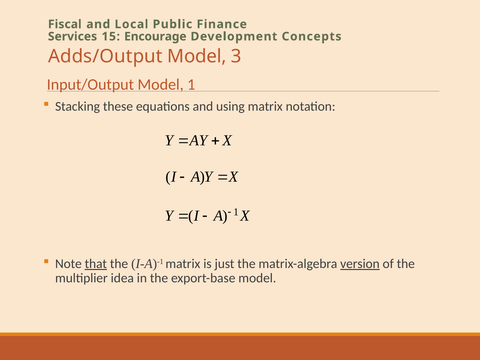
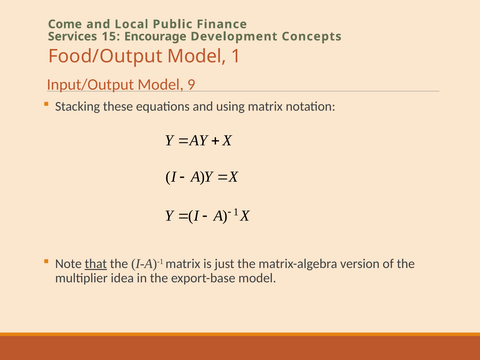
Fiscal: Fiscal -> Come (65, 24)
Adds/Output: Adds/Output -> Food/Output (105, 56)
3: 3 -> 1 (236, 56)
Input/Output Model 1: 1 -> 9 (191, 85)
version underline: present -> none (360, 264)
